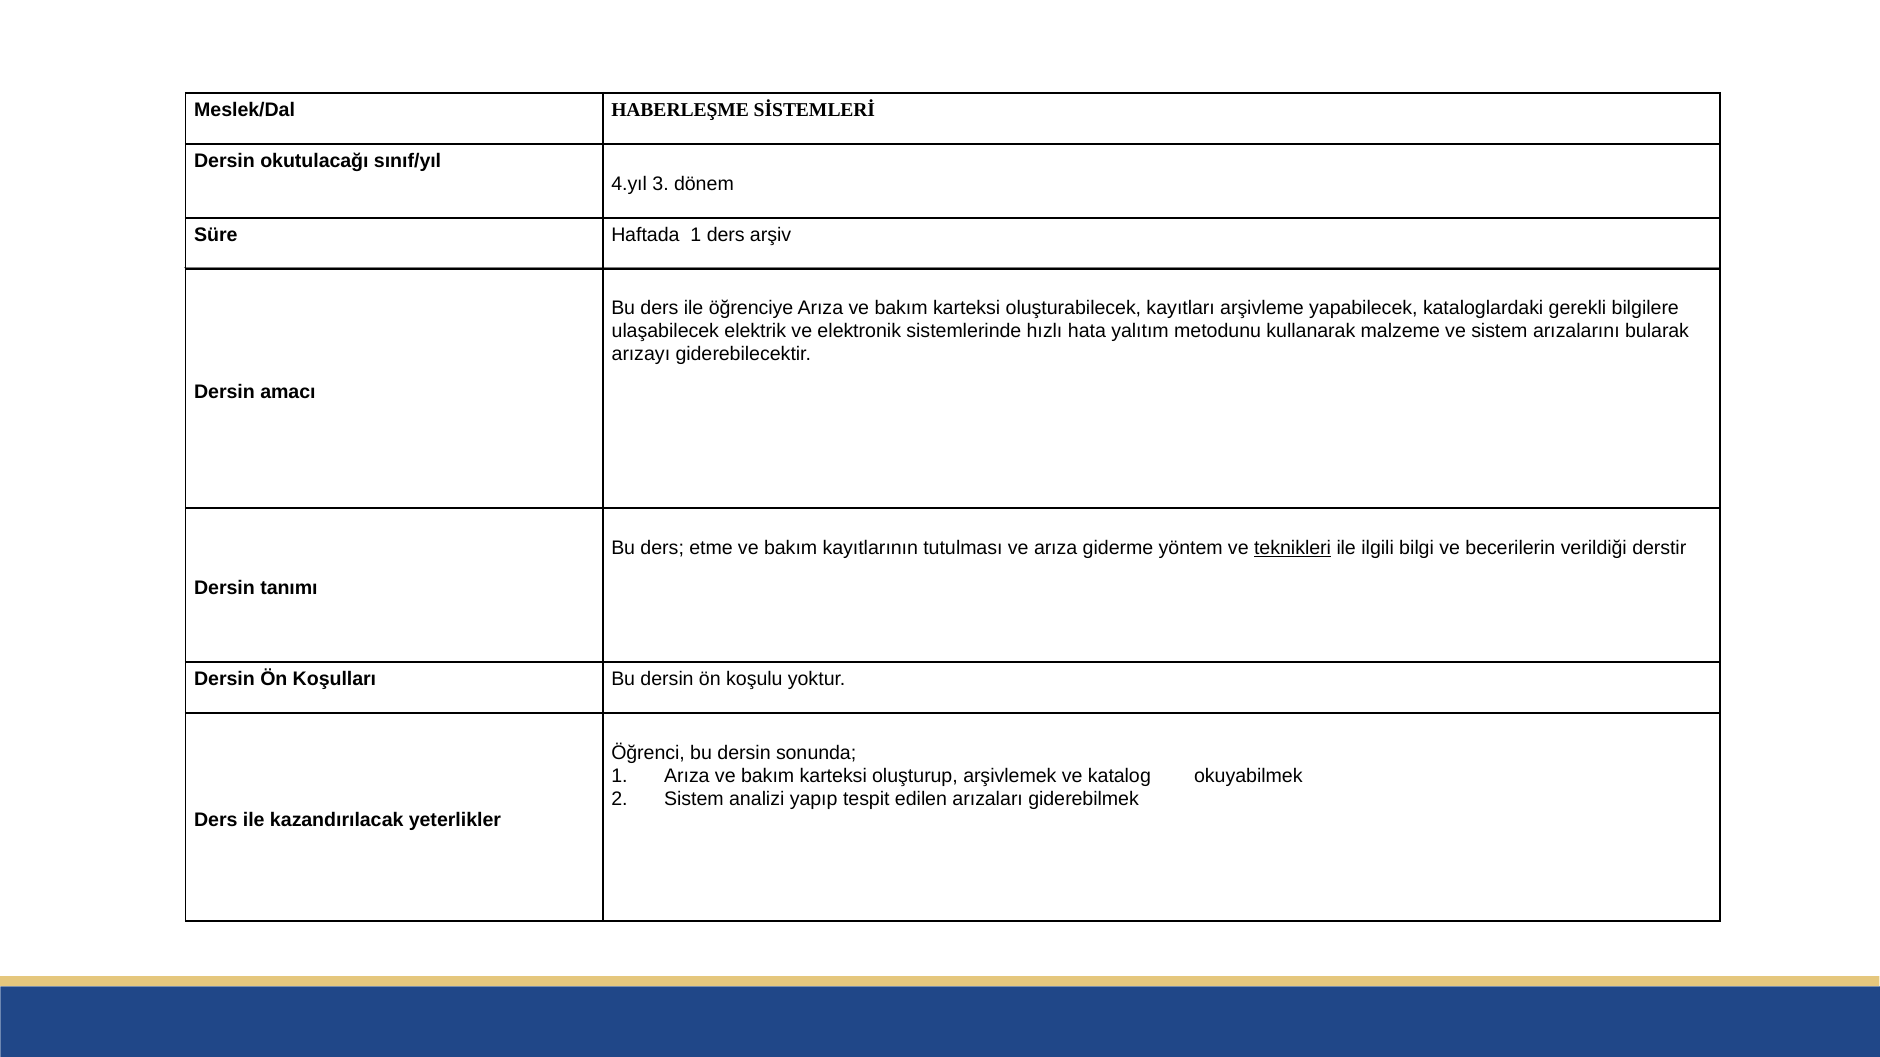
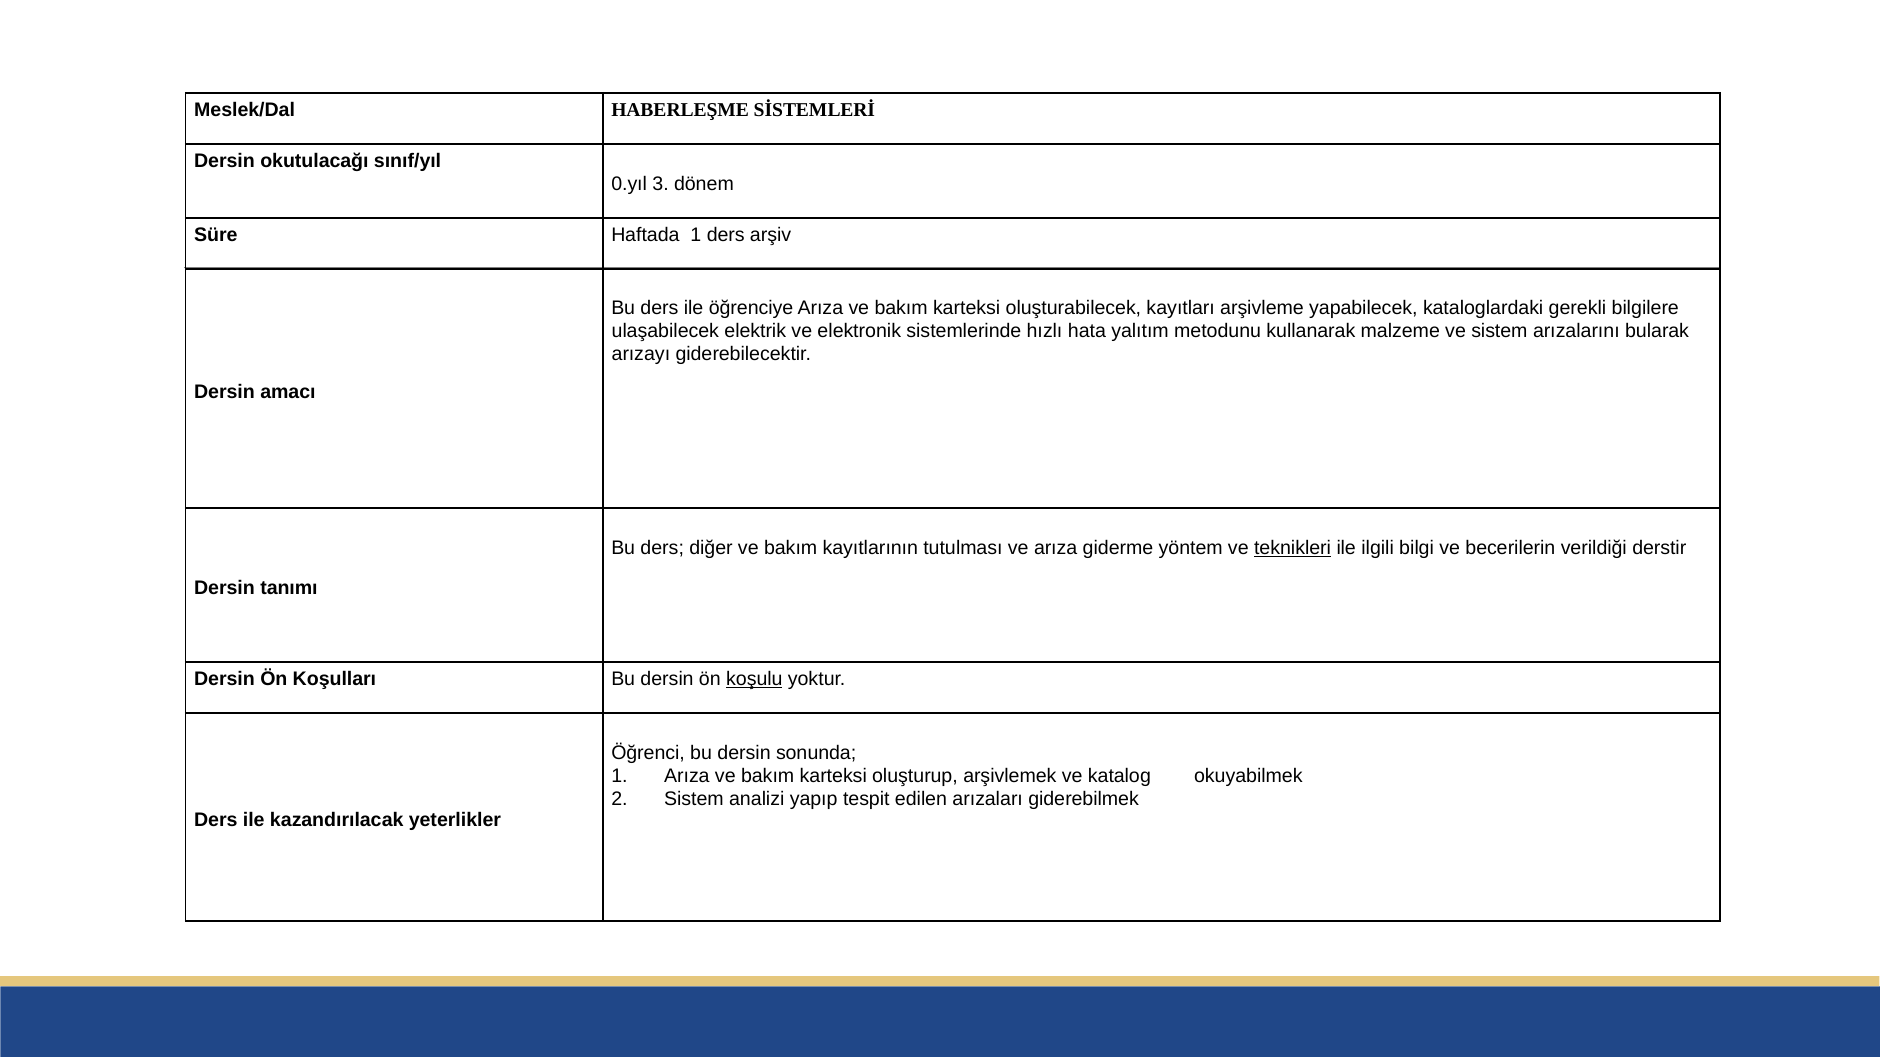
4.yıl: 4.yıl -> 0.yıl (629, 184)
etme: etme -> diğer (711, 548)
koşulu underline: none -> present (754, 679)
